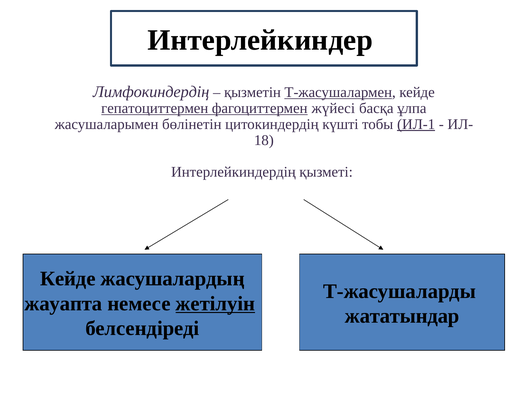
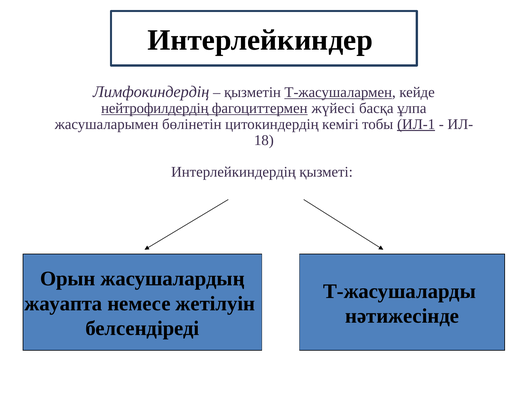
гепатоциттермен: гепатоциттермен -> нейтрофилдердің (155, 108)
күшті: күшті -> кемігі (340, 124)
Кейде: Кейде -> Орын (68, 279)
жетілуін underline: present -> none (215, 304)
жататындар: жататындар -> нәтижесінде (402, 316)
